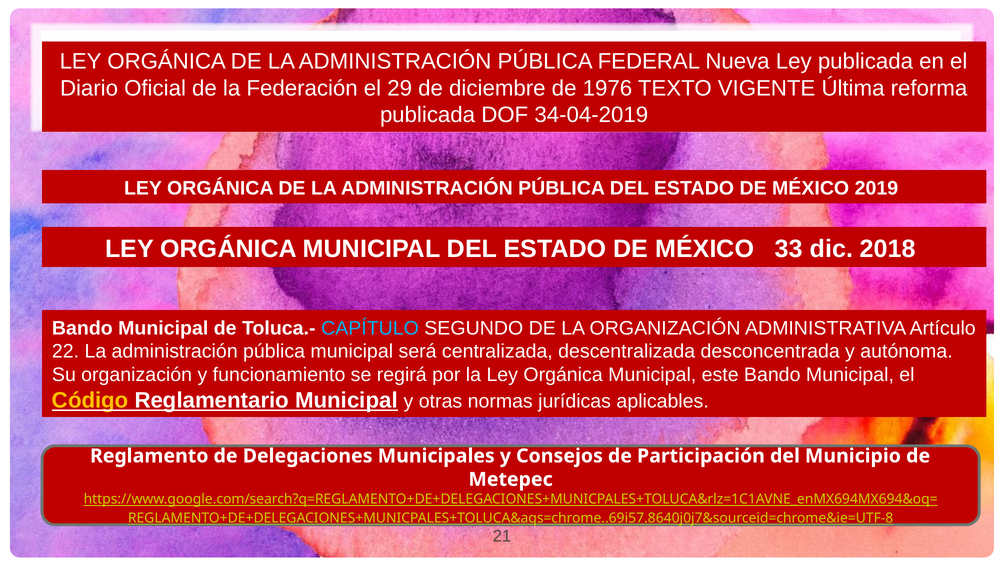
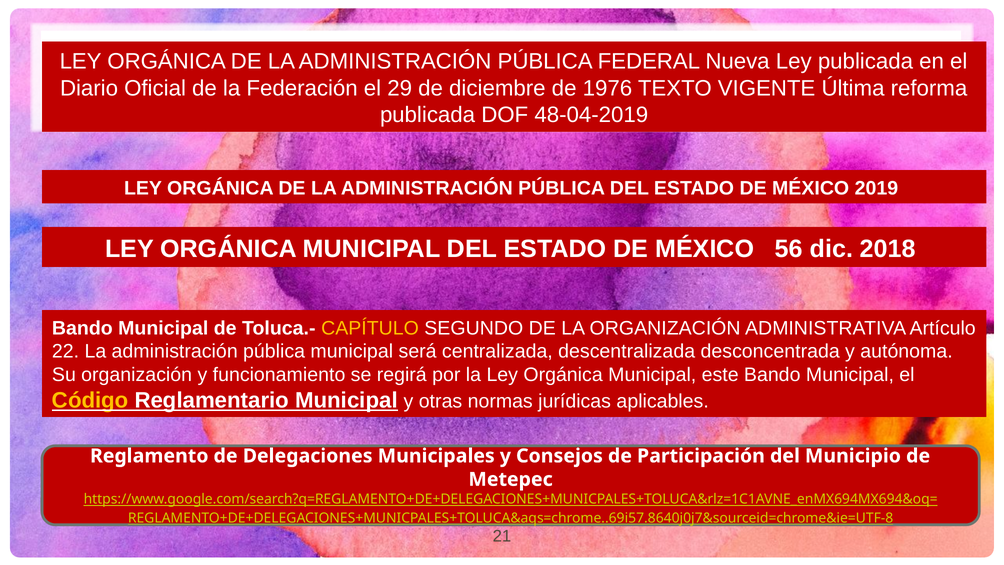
34-04-2019: 34-04-2019 -> 48-04-2019 (591, 115)
33: 33 -> 56 (789, 249)
CAPÍTULO colour: light blue -> yellow (370, 328)
